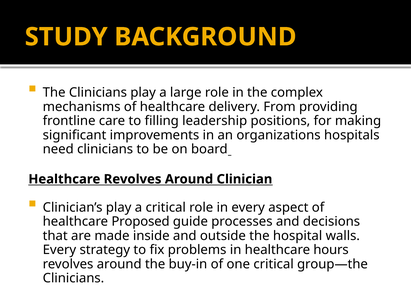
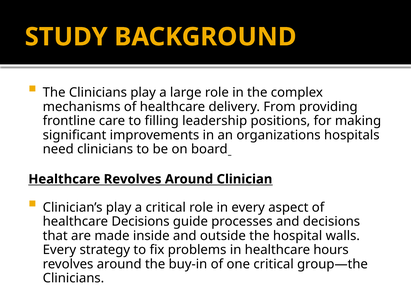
healthcare Proposed: Proposed -> Decisions (141, 222)
